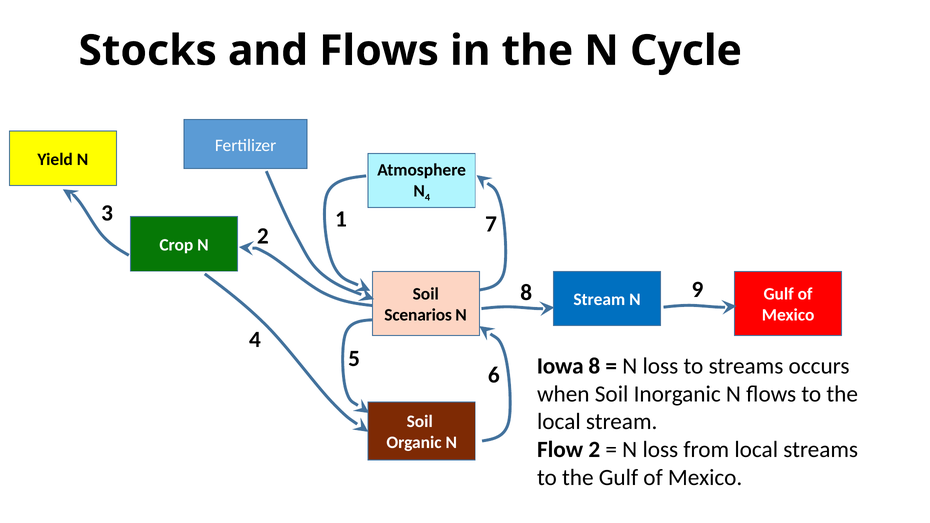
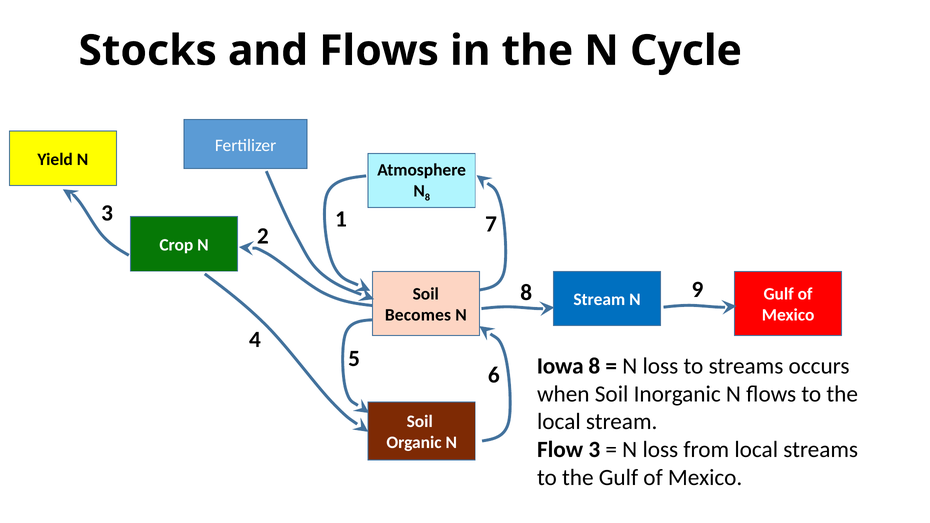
N 4: 4 -> 8 (427, 198)
Scenarios: Scenarios -> Becomes (418, 315)
Flow 2: 2 -> 3 (594, 450)
